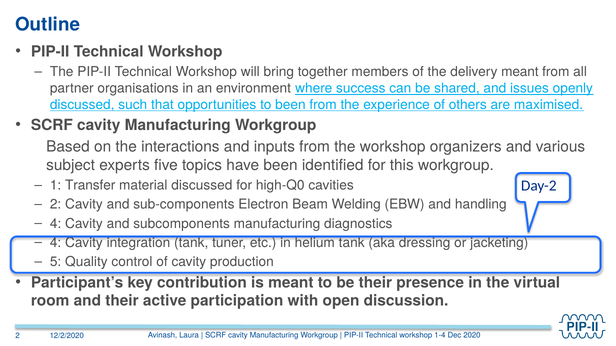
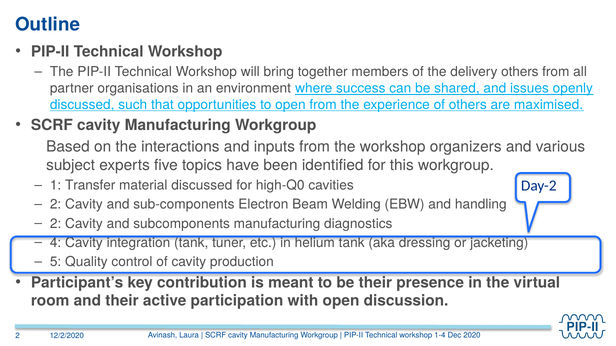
delivery meant: meant -> others (520, 72)
to been: been -> open (290, 105)
4: 4 -> 2 (56, 224)
